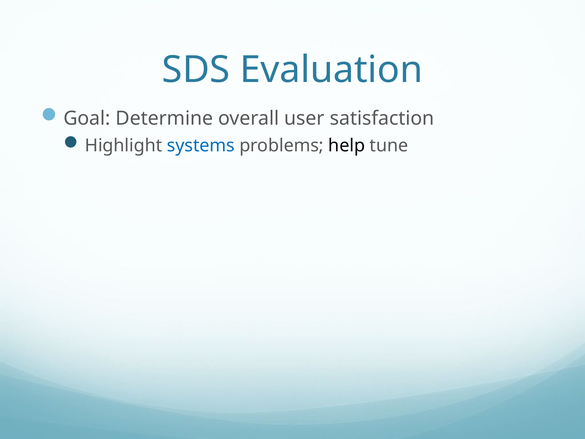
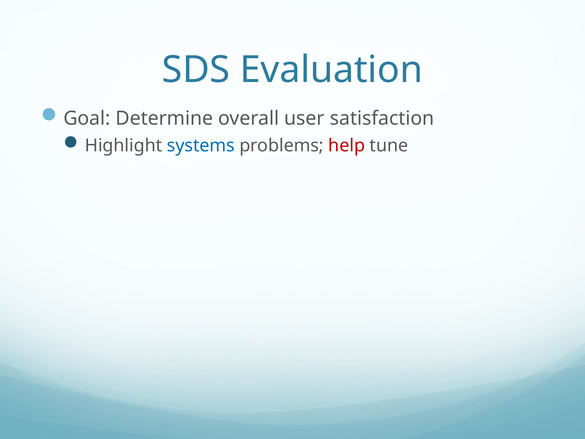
help colour: black -> red (347, 146)
